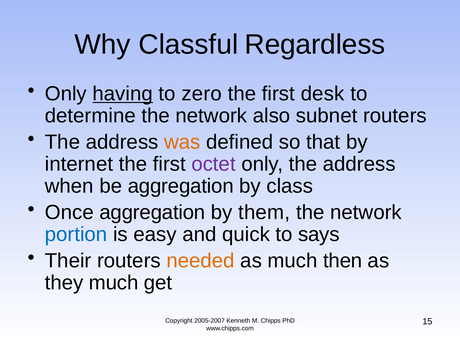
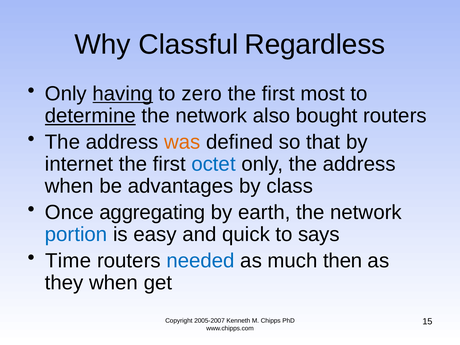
desk: desk -> most (323, 94)
determine underline: none -> present (90, 116)
subnet: subnet -> bought (327, 116)
octet colour: purple -> blue (214, 164)
be aggregation: aggregation -> advantages (181, 186)
Once aggregation: aggregation -> aggregating (152, 212)
them: them -> earth (264, 212)
Their: Their -> Time (68, 261)
needed colour: orange -> blue (201, 261)
they much: much -> when (114, 283)
